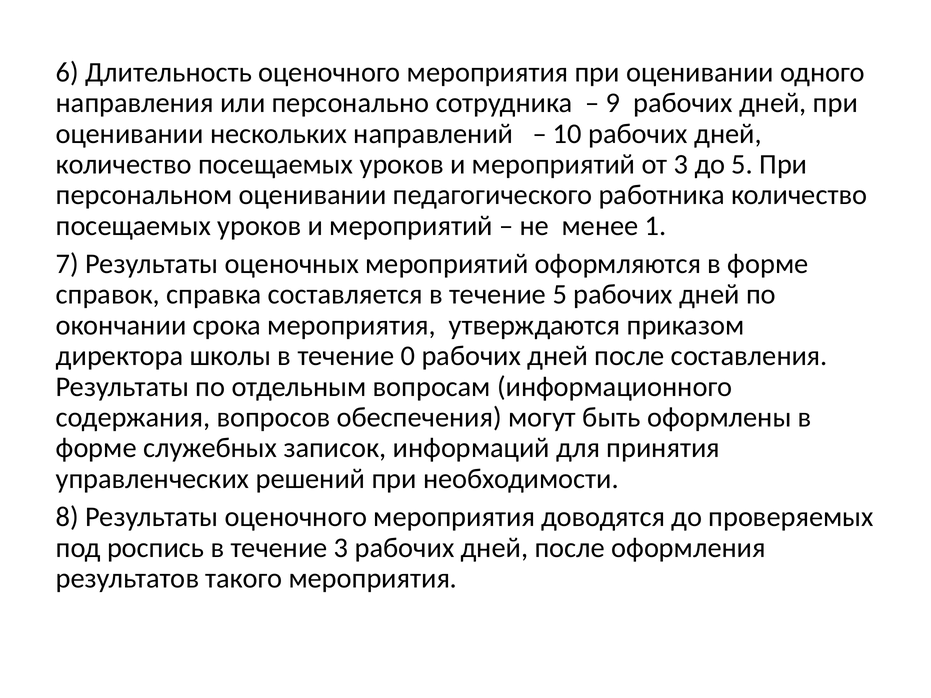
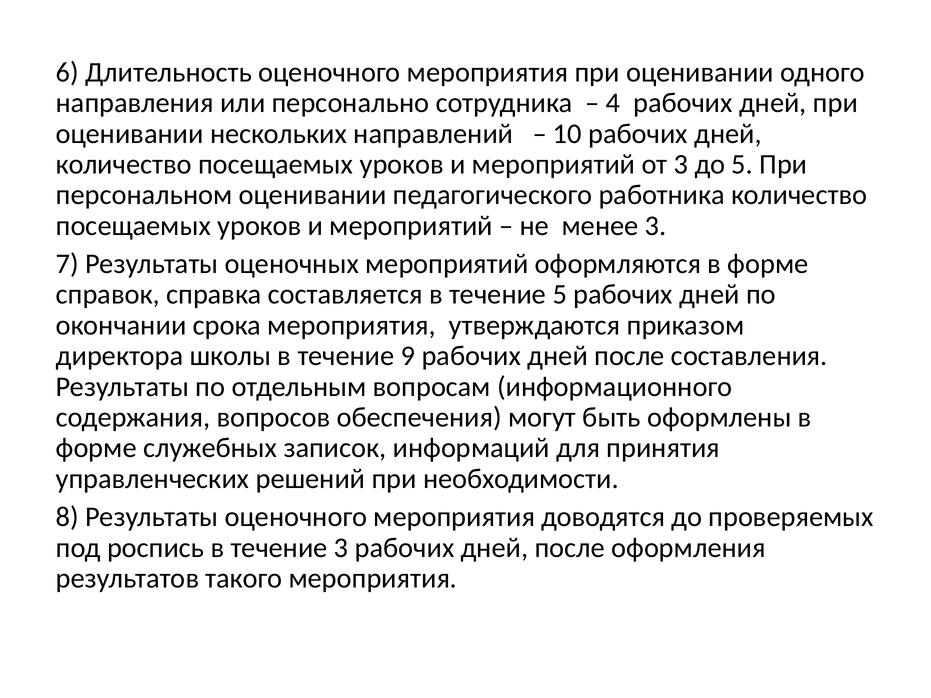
9: 9 -> 4 (613, 103)
менее 1: 1 -> 3 (656, 226)
0: 0 -> 9 (408, 356)
